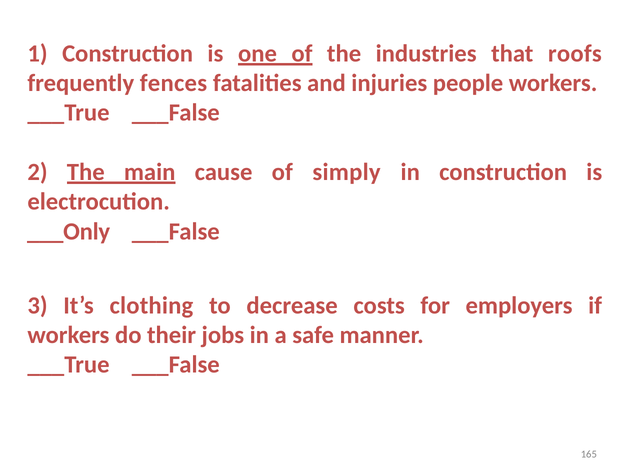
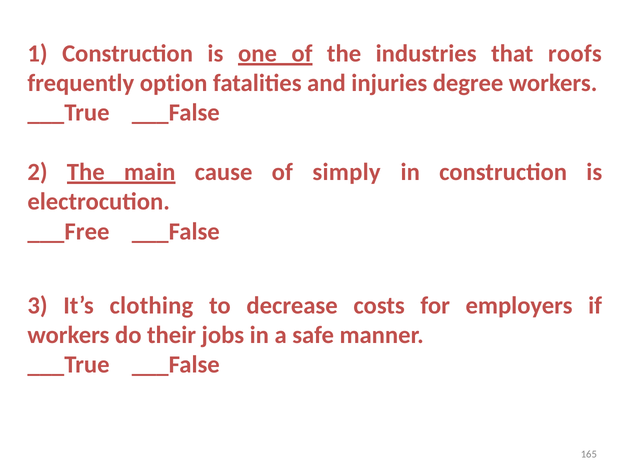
fences: fences -> option (174, 83)
people: people -> degree (468, 83)
___Only: ___Only -> ___Free (68, 231)
